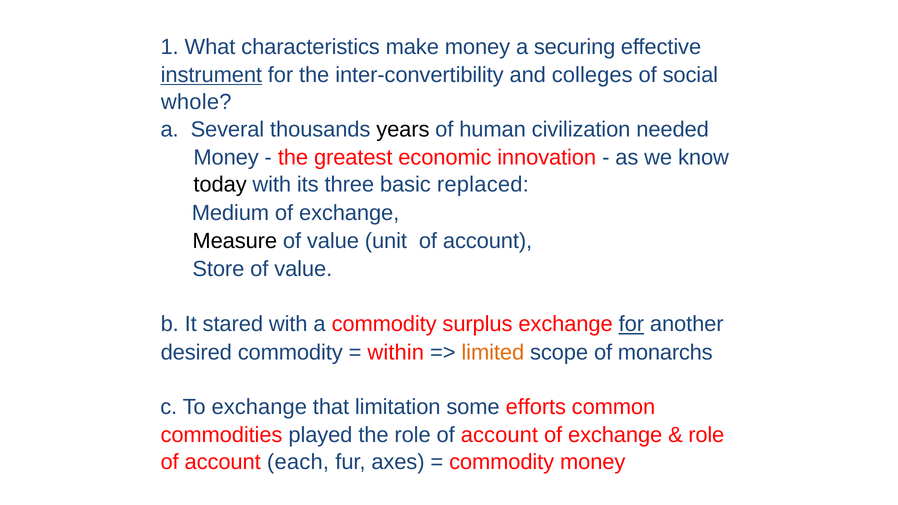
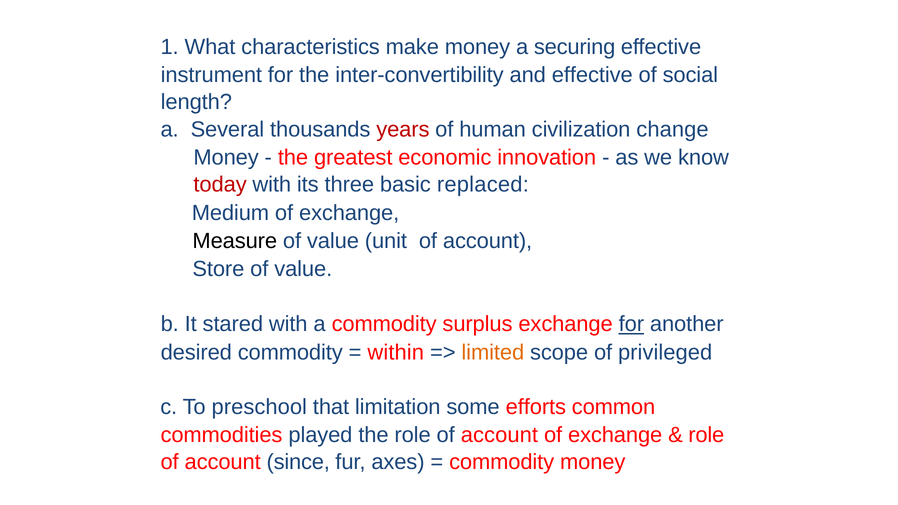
instrument underline: present -> none (211, 75)
and colleges: colleges -> effective (592, 75)
whole: whole -> length (196, 102)
years colour: black -> red (403, 130)
needed: needed -> change (673, 130)
today colour: black -> red (220, 185)
monarchs: monarchs -> privileged (665, 352)
To exchange: exchange -> preschool (259, 407)
each: each -> since (298, 462)
